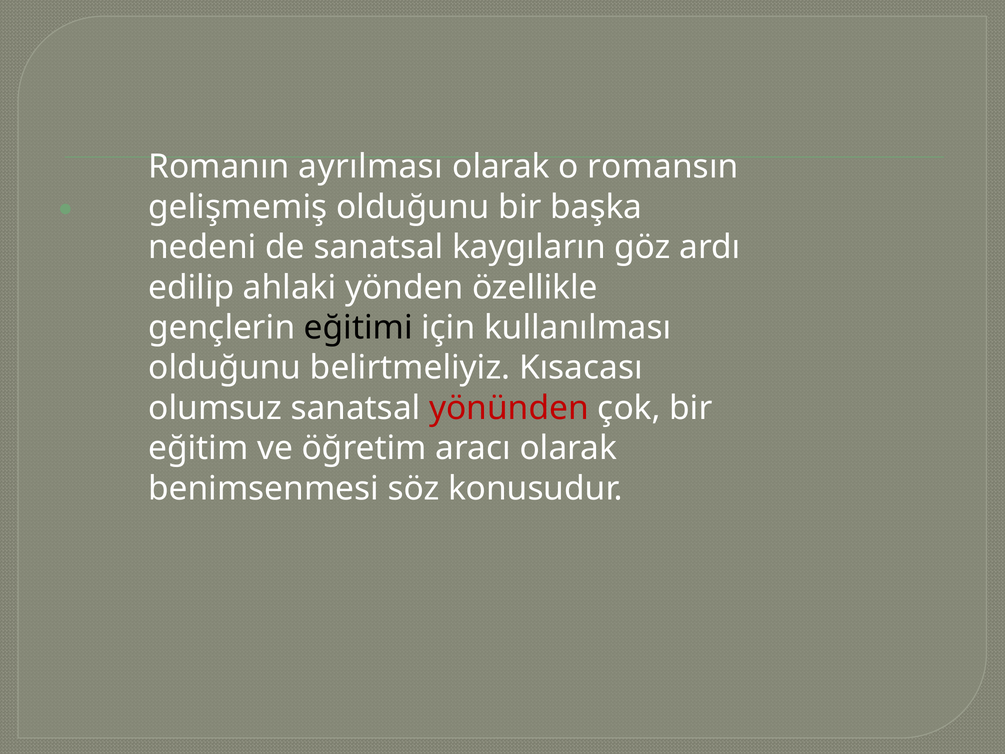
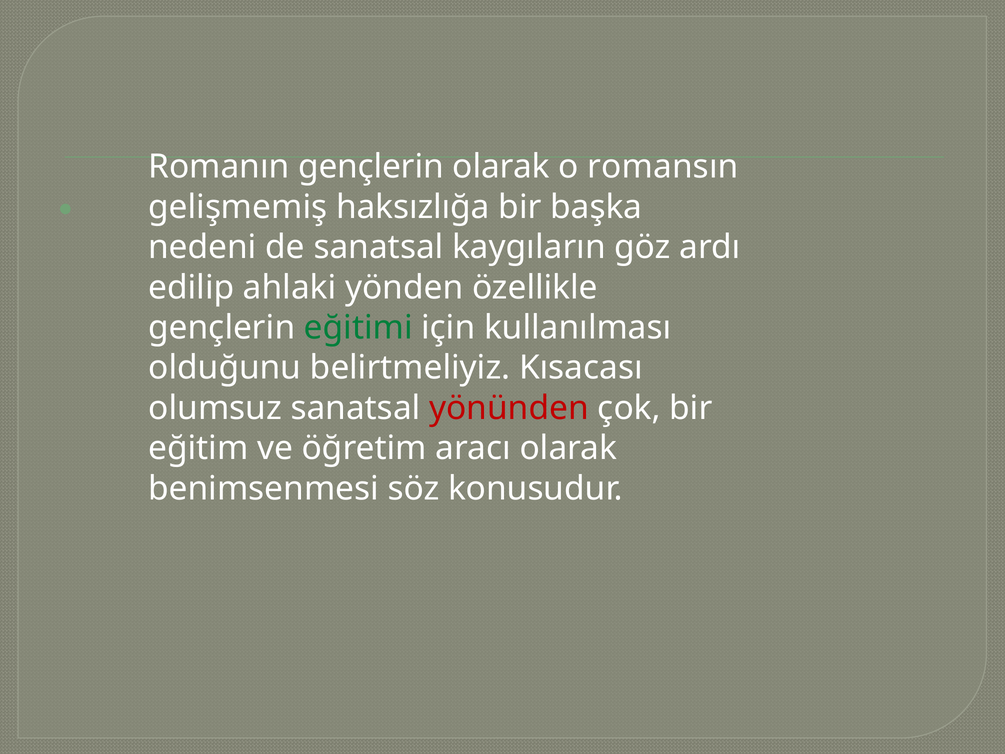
Romanın ayrılması: ayrılması -> gençlerin (371, 167)
gelişmemiş olduğunu: olduğunu -> haksızlığa (413, 207)
eğitimi colour: black -> green (358, 328)
